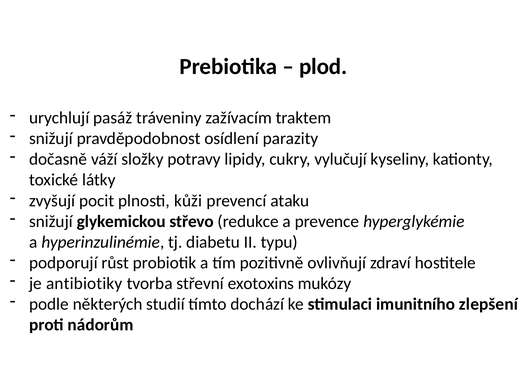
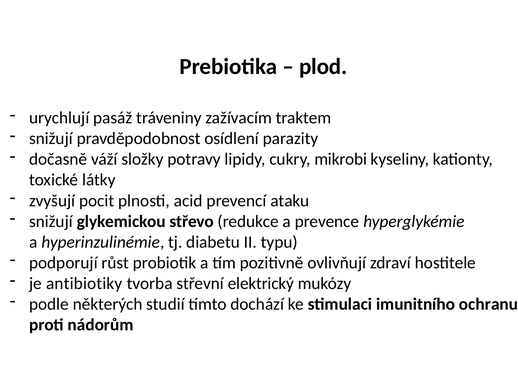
vylučují: vylučují -> mikrobi (341, 159)
kůži: kůži -> acid (188, 201)
exotoxins: exotoxins -> elektrický (261, 284)
zlepšení: zlepšení -> ochranu (489, 305)
